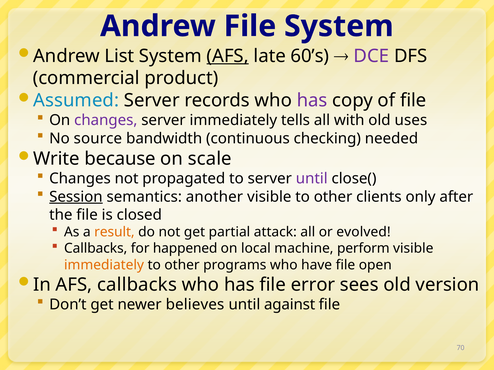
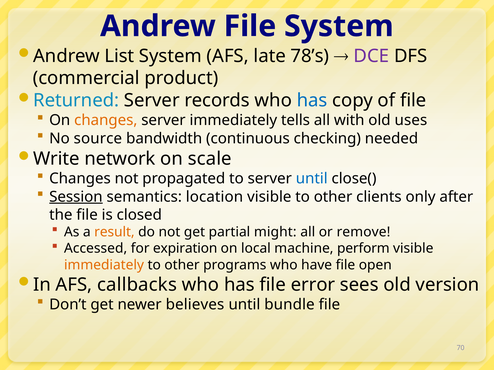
AFS underline: present -> none (228, 56)
60’s: 60’s -> 78’s (310, 56)
Assumed: Assumed -> Returned (76, 101)
has colour: purple -> blue (312, 101)
changes colour: purple -> orange (106, 120)
because: because -> network (120, 159)
until colour: purple -> blue (312, 179)
another: another -> location (214, 197)
attack: attack -> might (275, 232)
evolved: evolved -> remove (364, 232)
Callbacks: Callbacks -> Accessed (96, 249)
happened: happened -> expiration (185, 249)
against: against -> bundle (289, 305)
